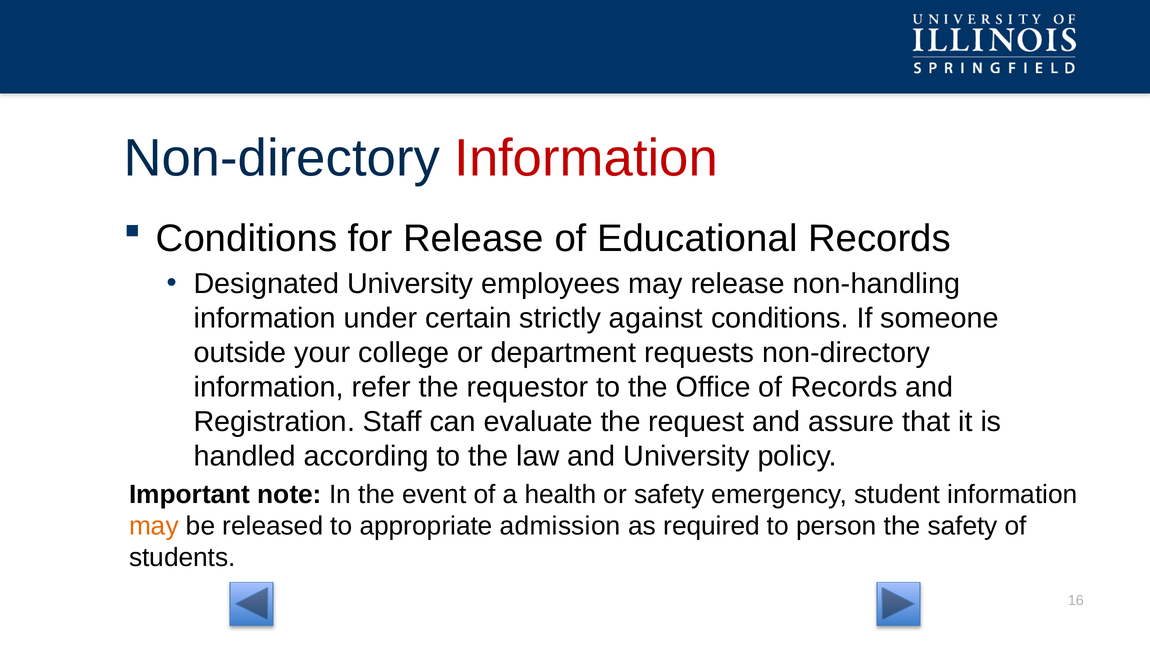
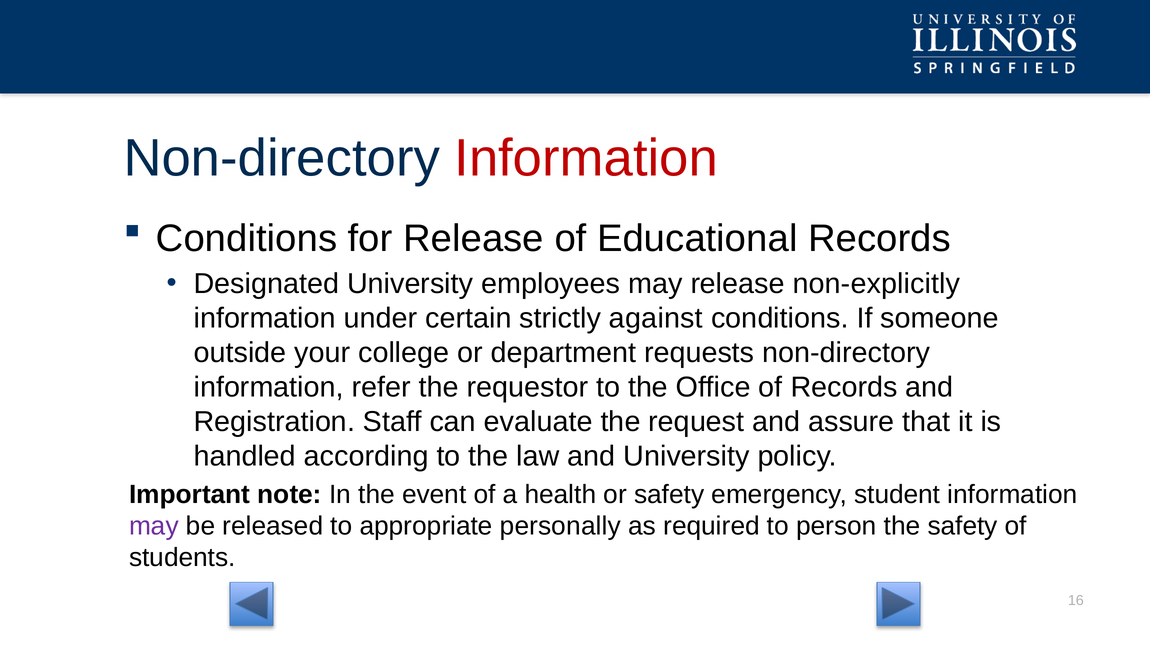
non-handling: non-handling -> non-explicitly (876, 284)
may colour: orange -> purple (154, 526)
admission: admission -> personally (560, 526)
